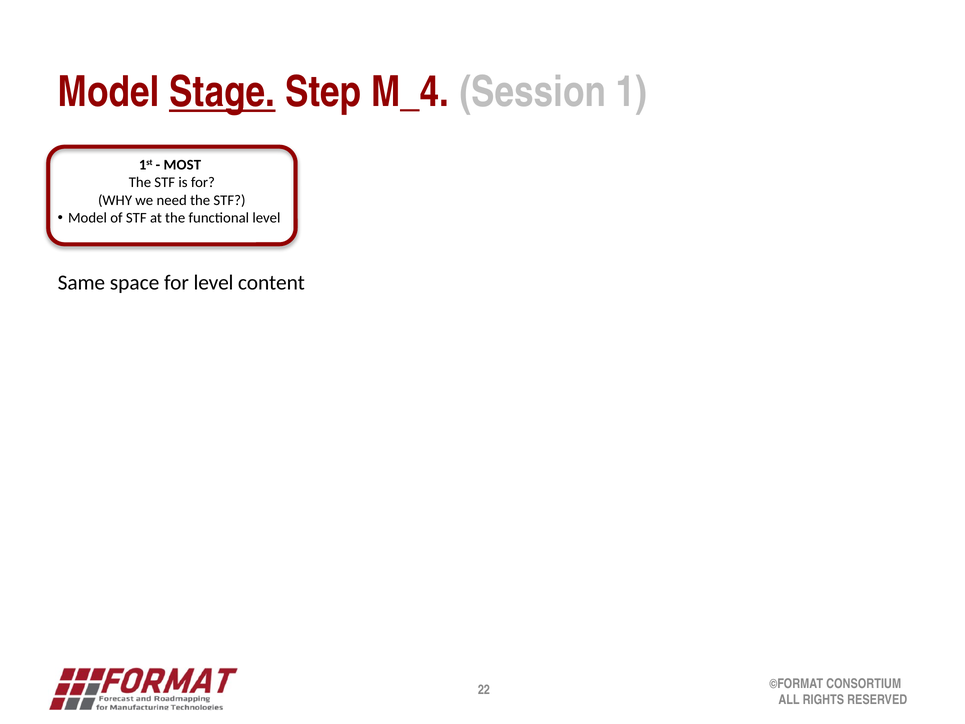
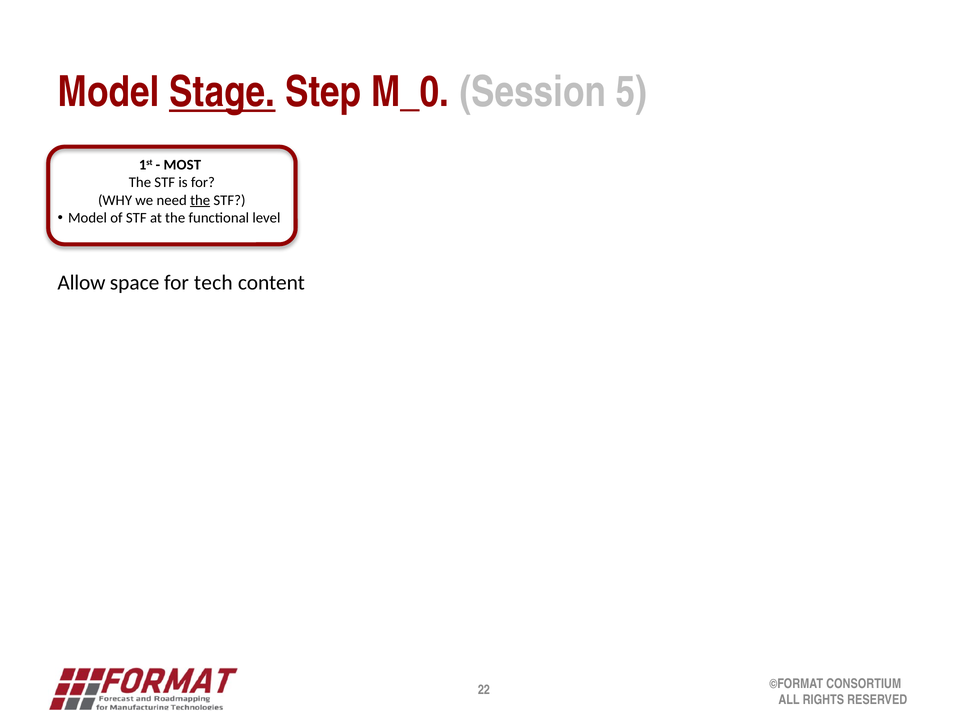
M_4: M_4 -> M_0 (410, 92)
1: 1 -> 5 (632, 92)
the underline: none -> present (200, 200)
Same: Same -> Allow (81, 282)
for level: level -> tech (213, 282)
